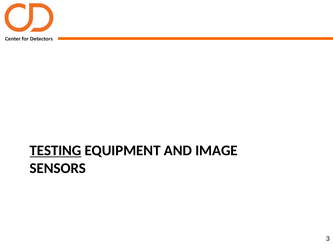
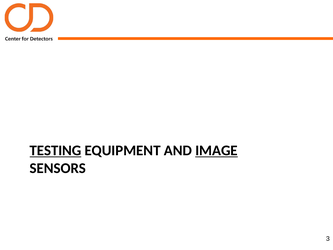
IMAGE underline: none -> present (216, 150)
